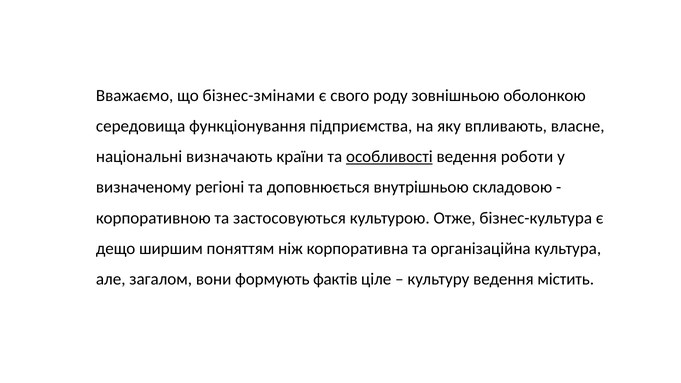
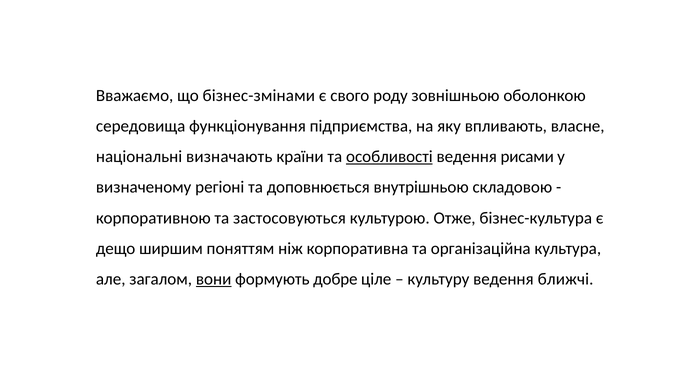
роботи: роботи -> рисами (527, 157)
вони underline: none -> present (214, 279)
фактів: фактів -> добре (335, 279)
містить: містить -> ближчі (566, 279)
